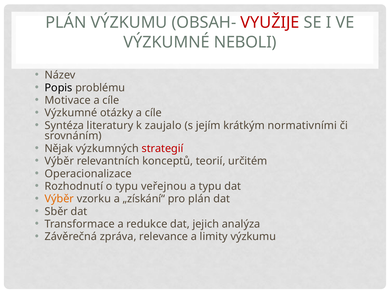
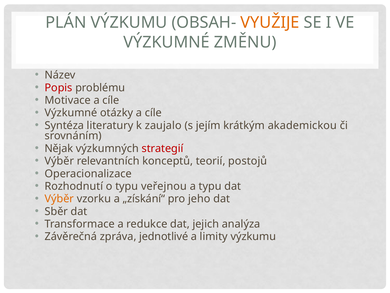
VYUŽIJE colour: red -> orange (270, 23)
NEBOLI: NEBOLI -> ZMĚNU (245, 42)
Popis colour: black -> red (59, 88)
normativními: normativními -> akademickou (302, 125)
určitém: určitém -> postojů (248, 161)
pro plán: plán -> jeho (199, 199)
relevance: relevance -> jednotlivé (164, 236)
